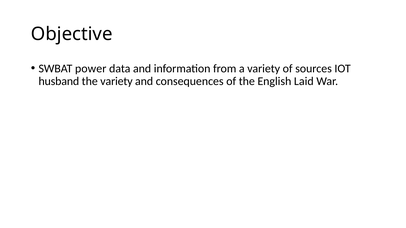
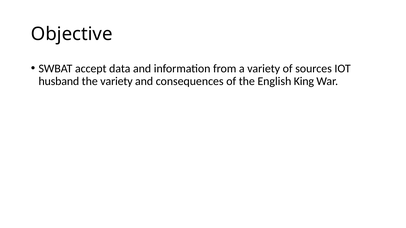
power: power -> accept (91, 69)
Laid: Laid -> King (304, 81)
